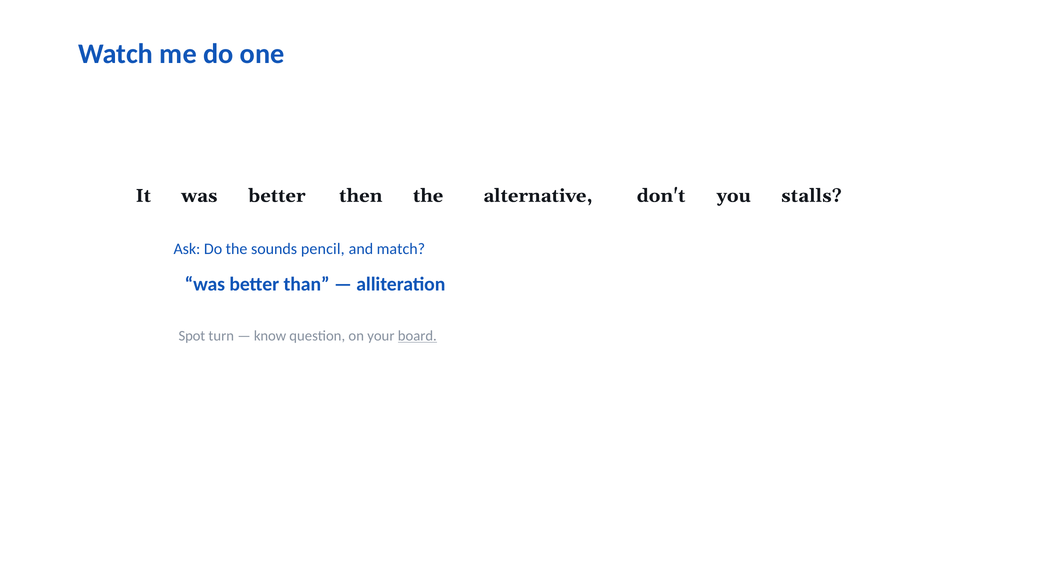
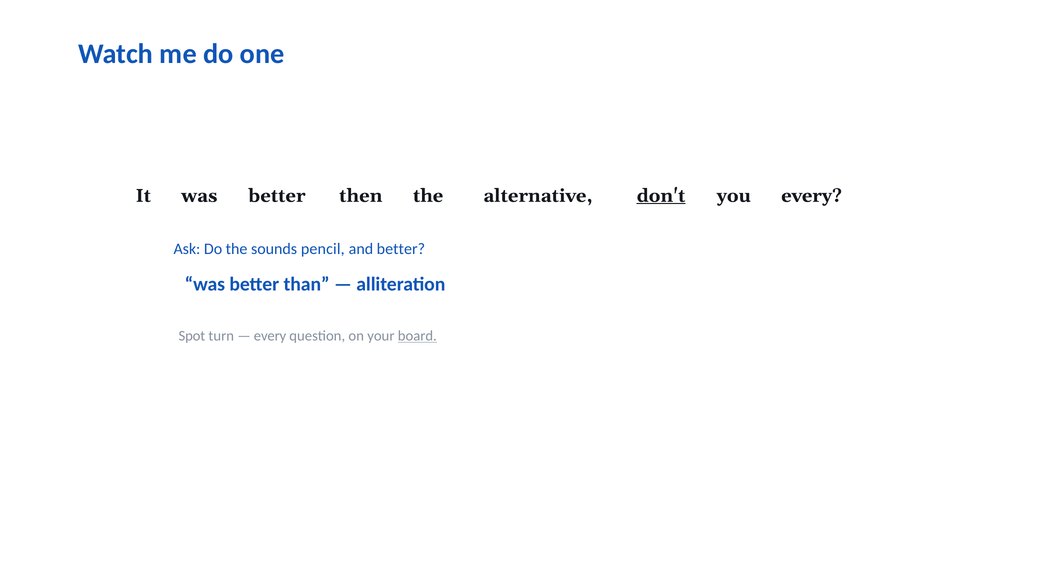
don't underline: none -> present (661, 196)
you stalls: stalls -> every (812, 196)
and match: match -> better (401, 249)
know: know -> every (270, 336)
